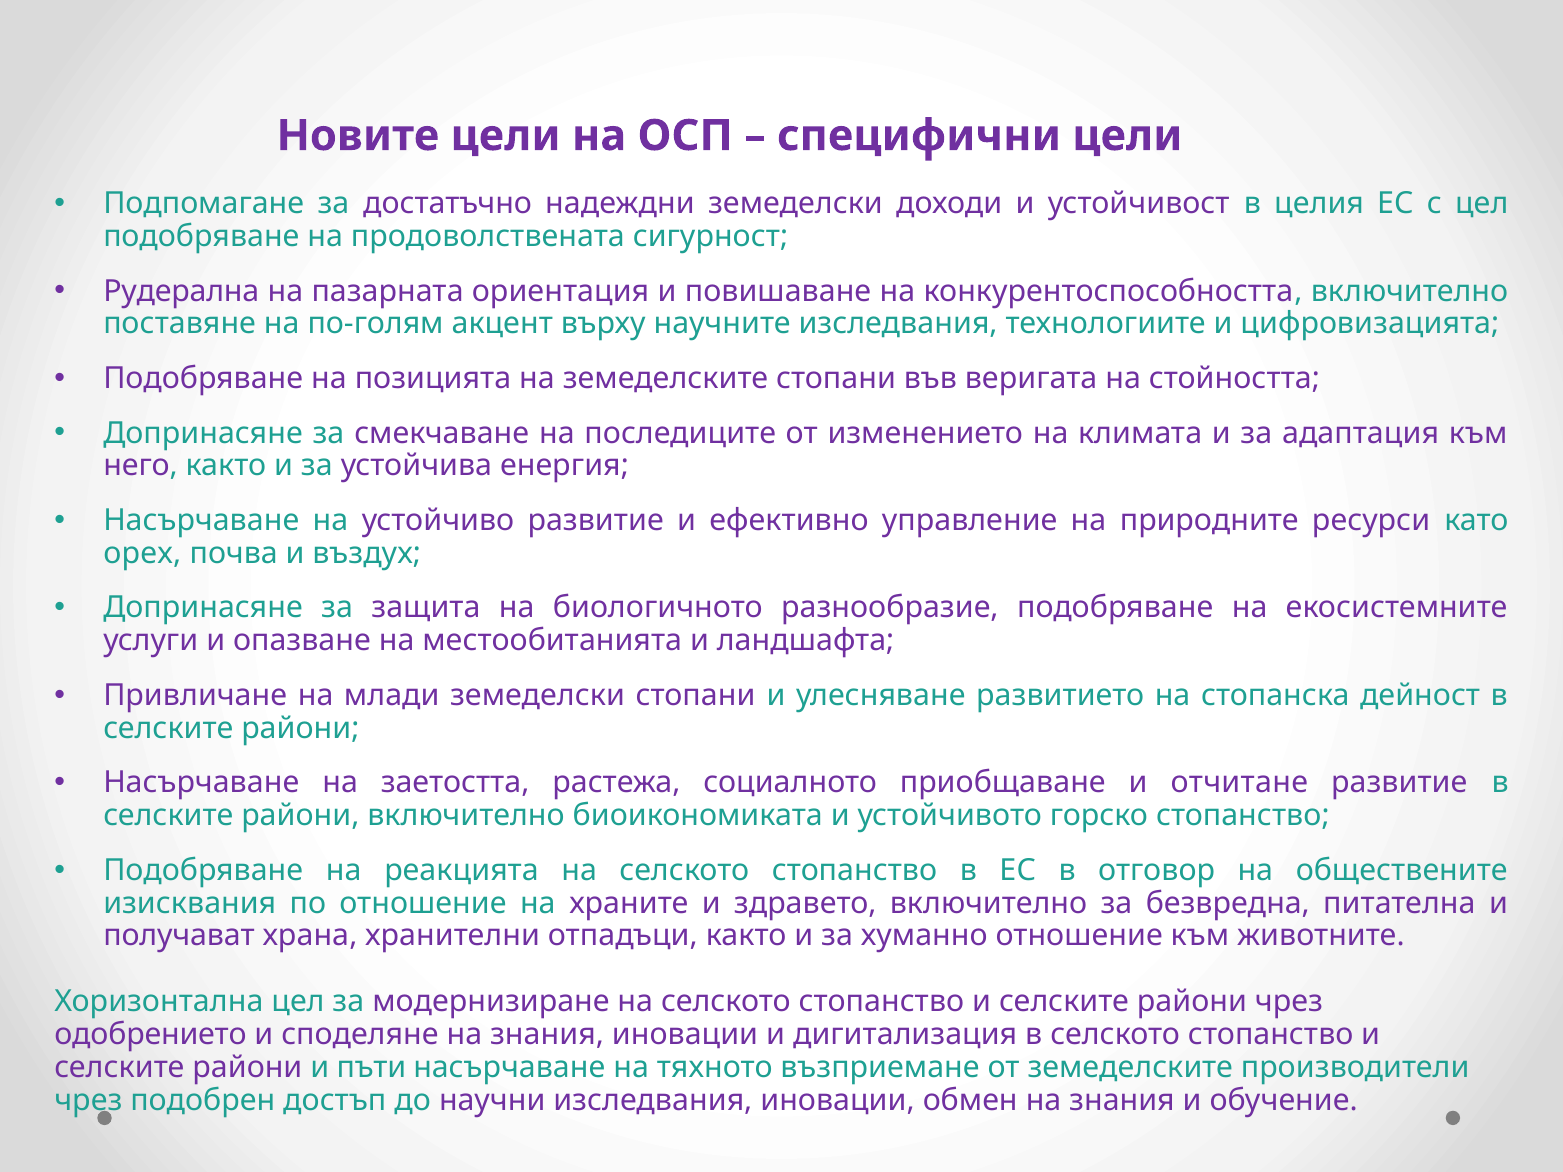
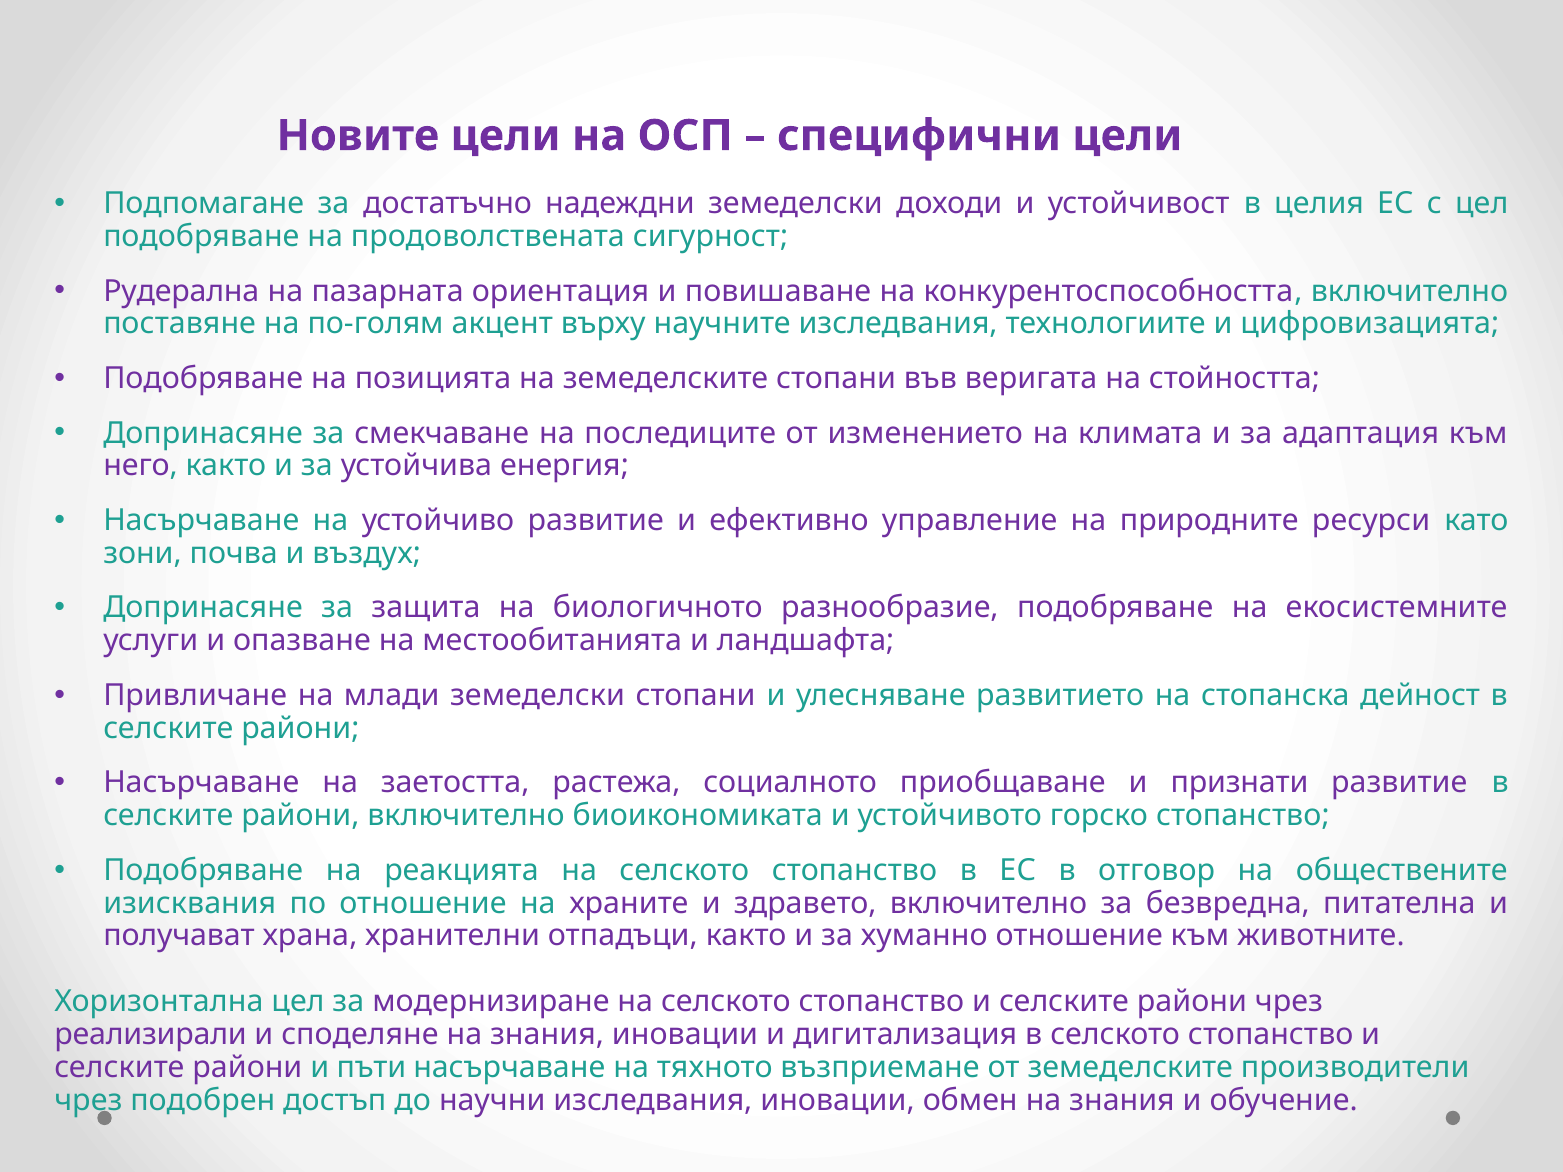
орех: орех -> зони (142, 553)
отчитане: отчитане -> признати (1239, 783)
одобрението: одобрението -> реализирали (151, 1035)
